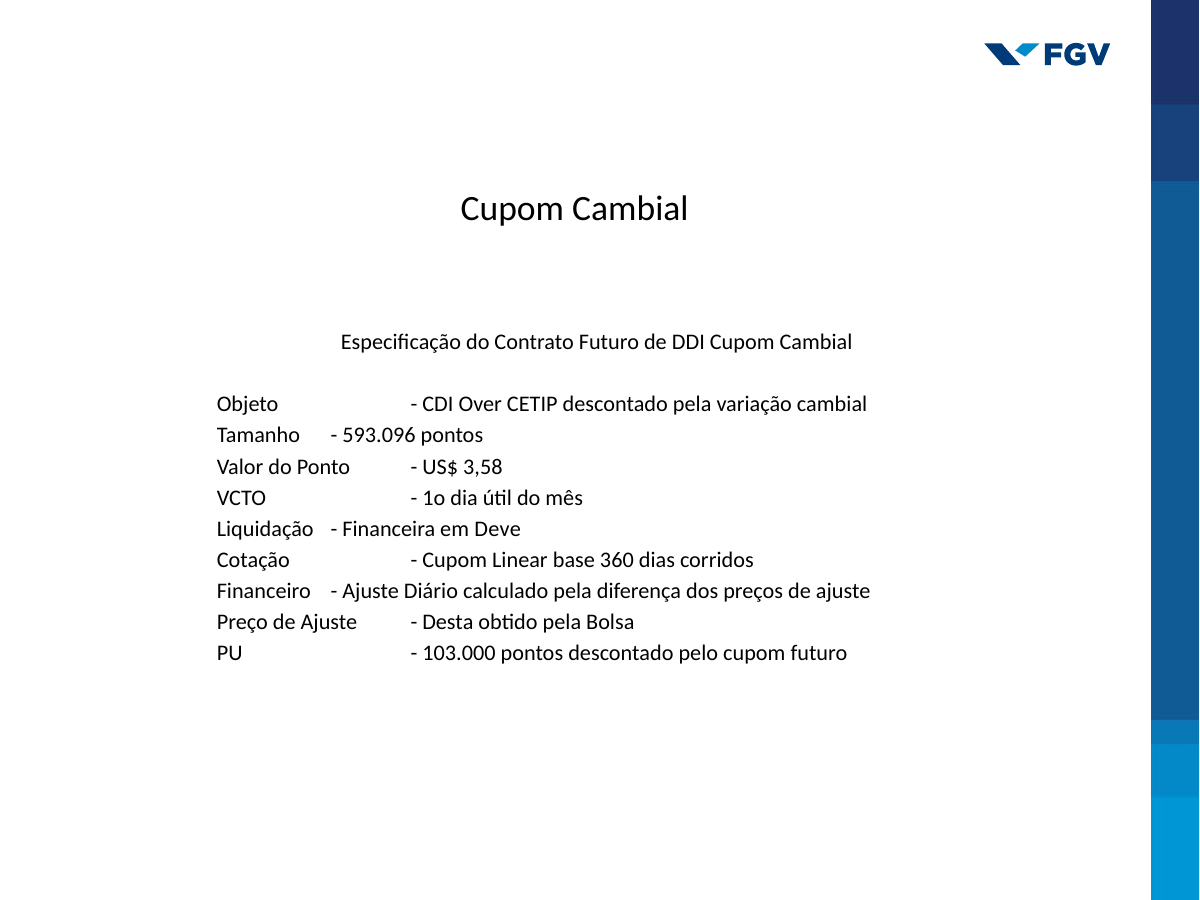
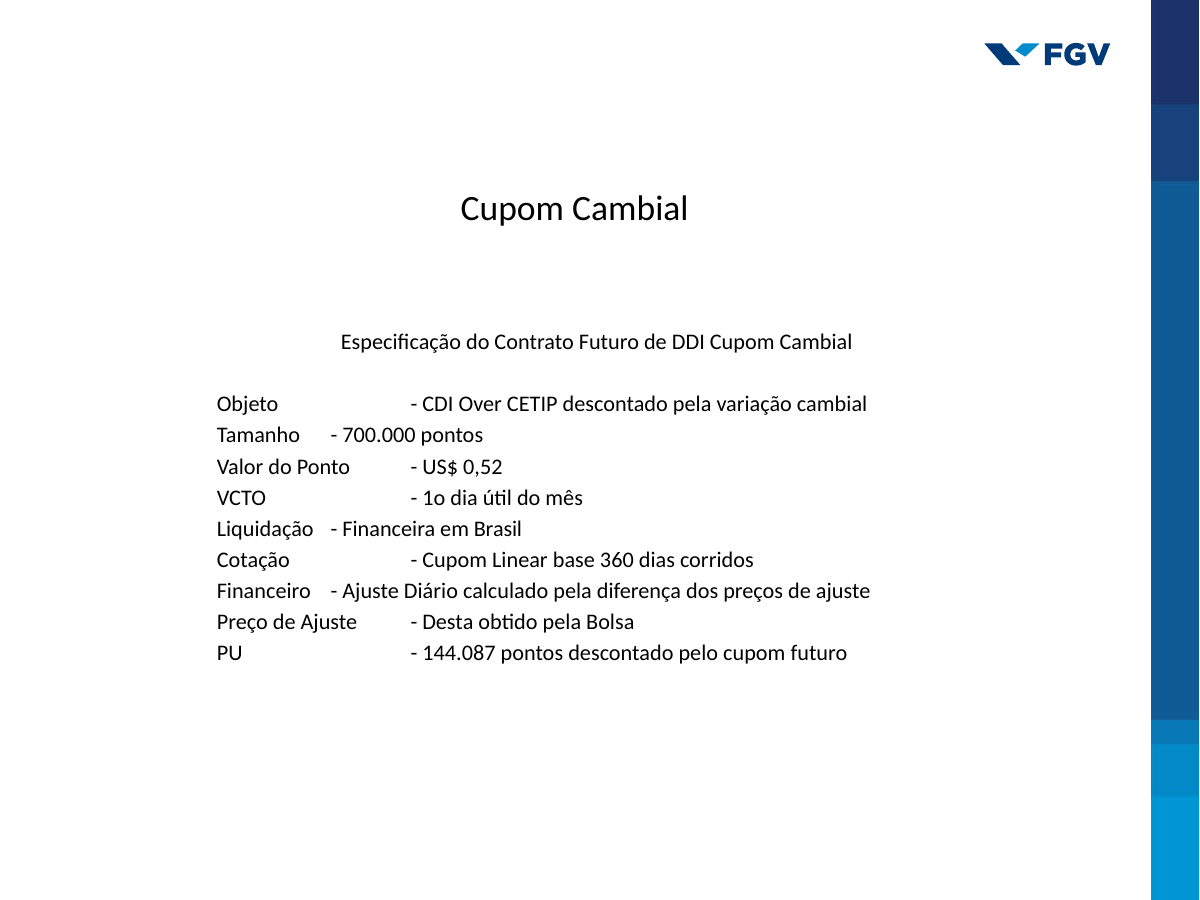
593.096: 593.096 -> 700.000 (379, 436)
3,58: 3,58 -> 0,52 (483, 467)
Deve: Deve -> Brasil (498, 529)
103.000: 103.000 -> 144.087 (459, 653)
